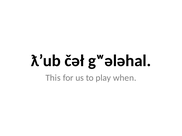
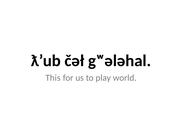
when: when -> world (125, 78)
